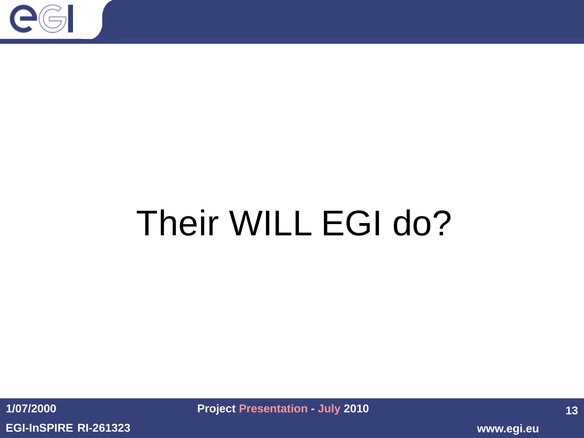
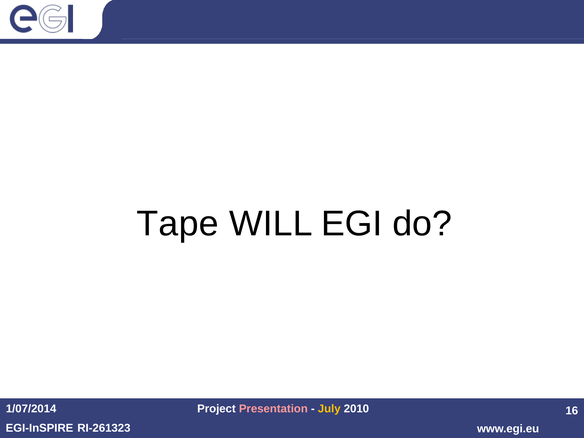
Their: Their -> Tape (178, 224)
1/07/2000: 1/07/2000 -> 1/07/2014 (31, 409)
July colour: pink -> yellow (329, 409)
13: 13 -> 16 (572, 411)
